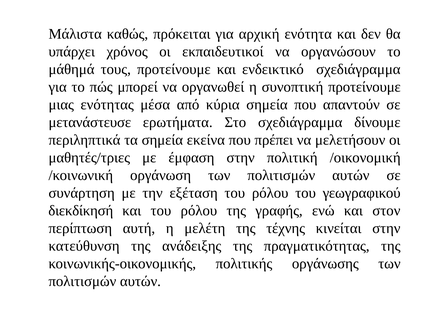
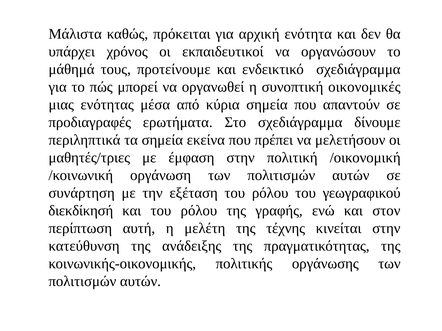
συνοπτική προτείνουμε: προτείνουμε -> οικονομικές (364, 87)
μετανάστευσε: μετανάστευσε -> προδιαγραφές (90, 123)
